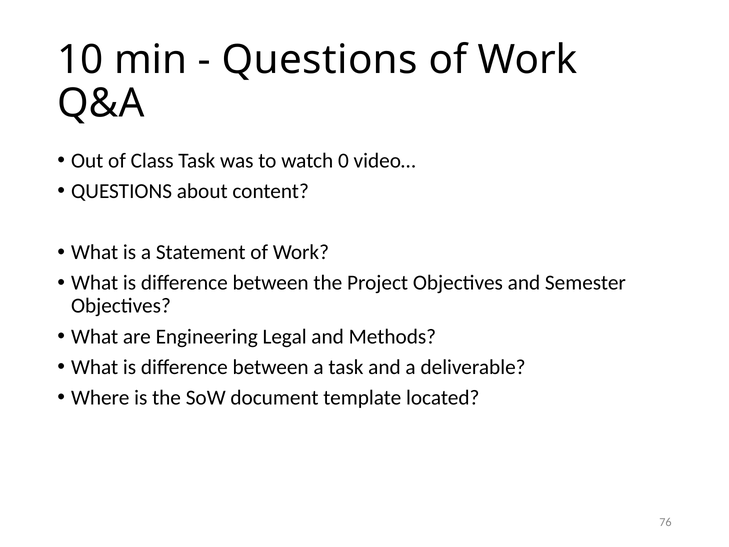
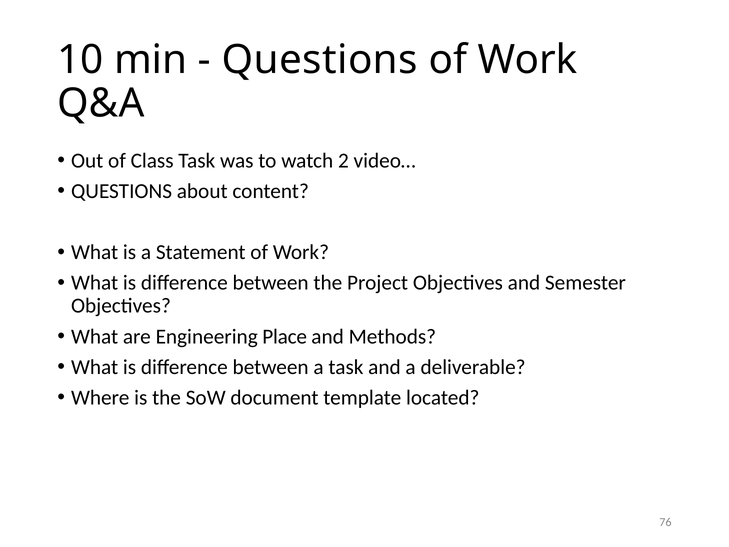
0: 0 -> 2 (343, 161)
Legal: Legal -> Place (285, 336)
